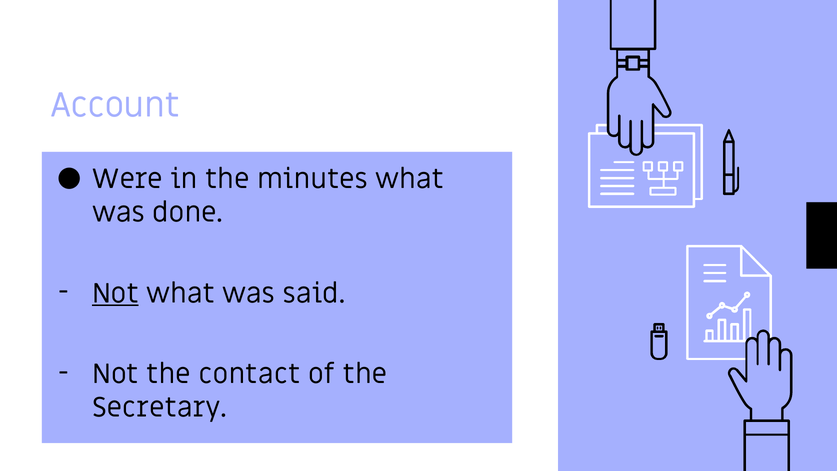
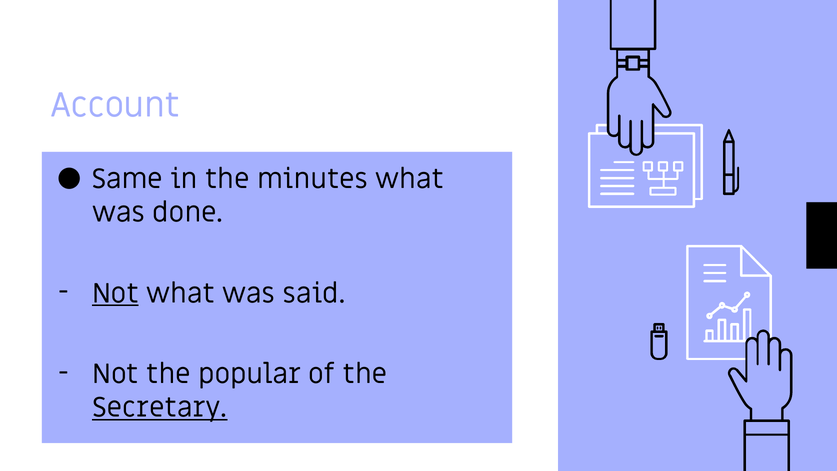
Were: Were -> Same (127, 179)
contact: contact -> popular (250, 374)
Secretary underline: none -> present (160, 408)
